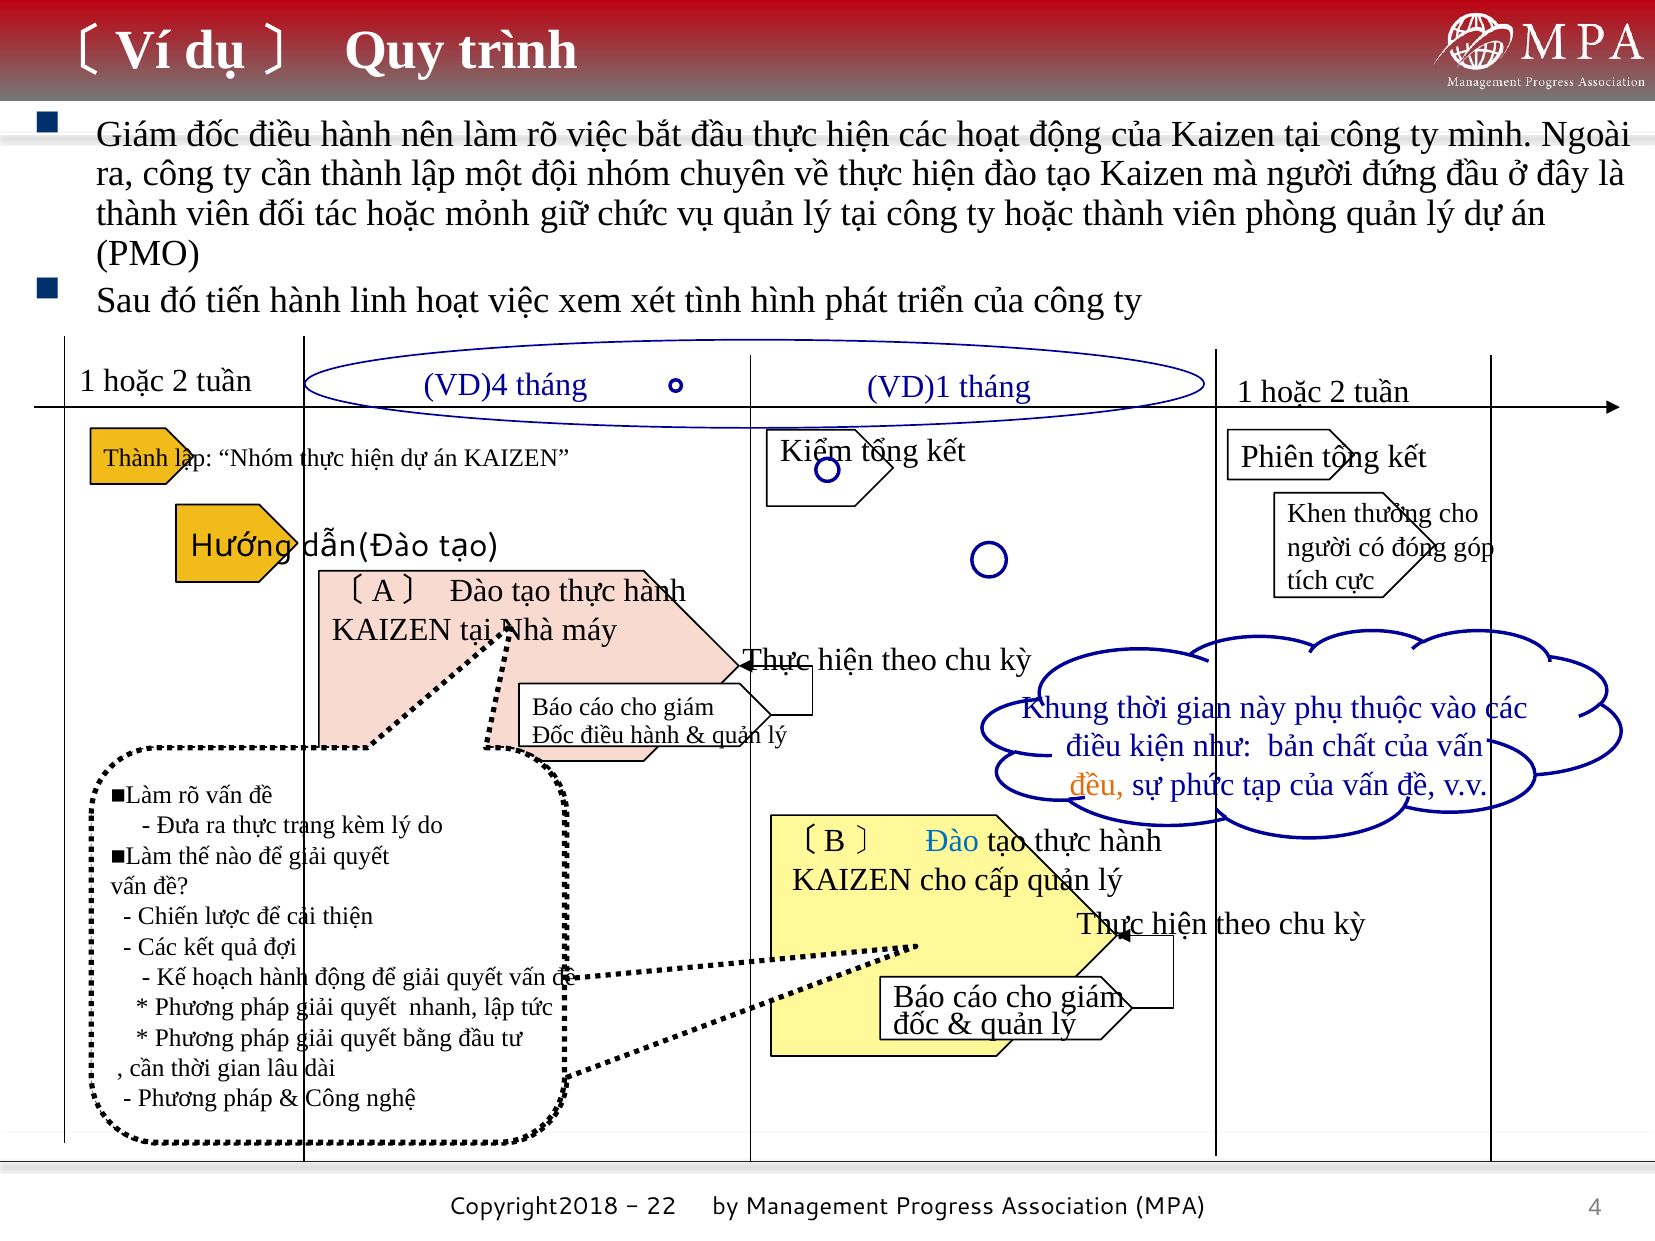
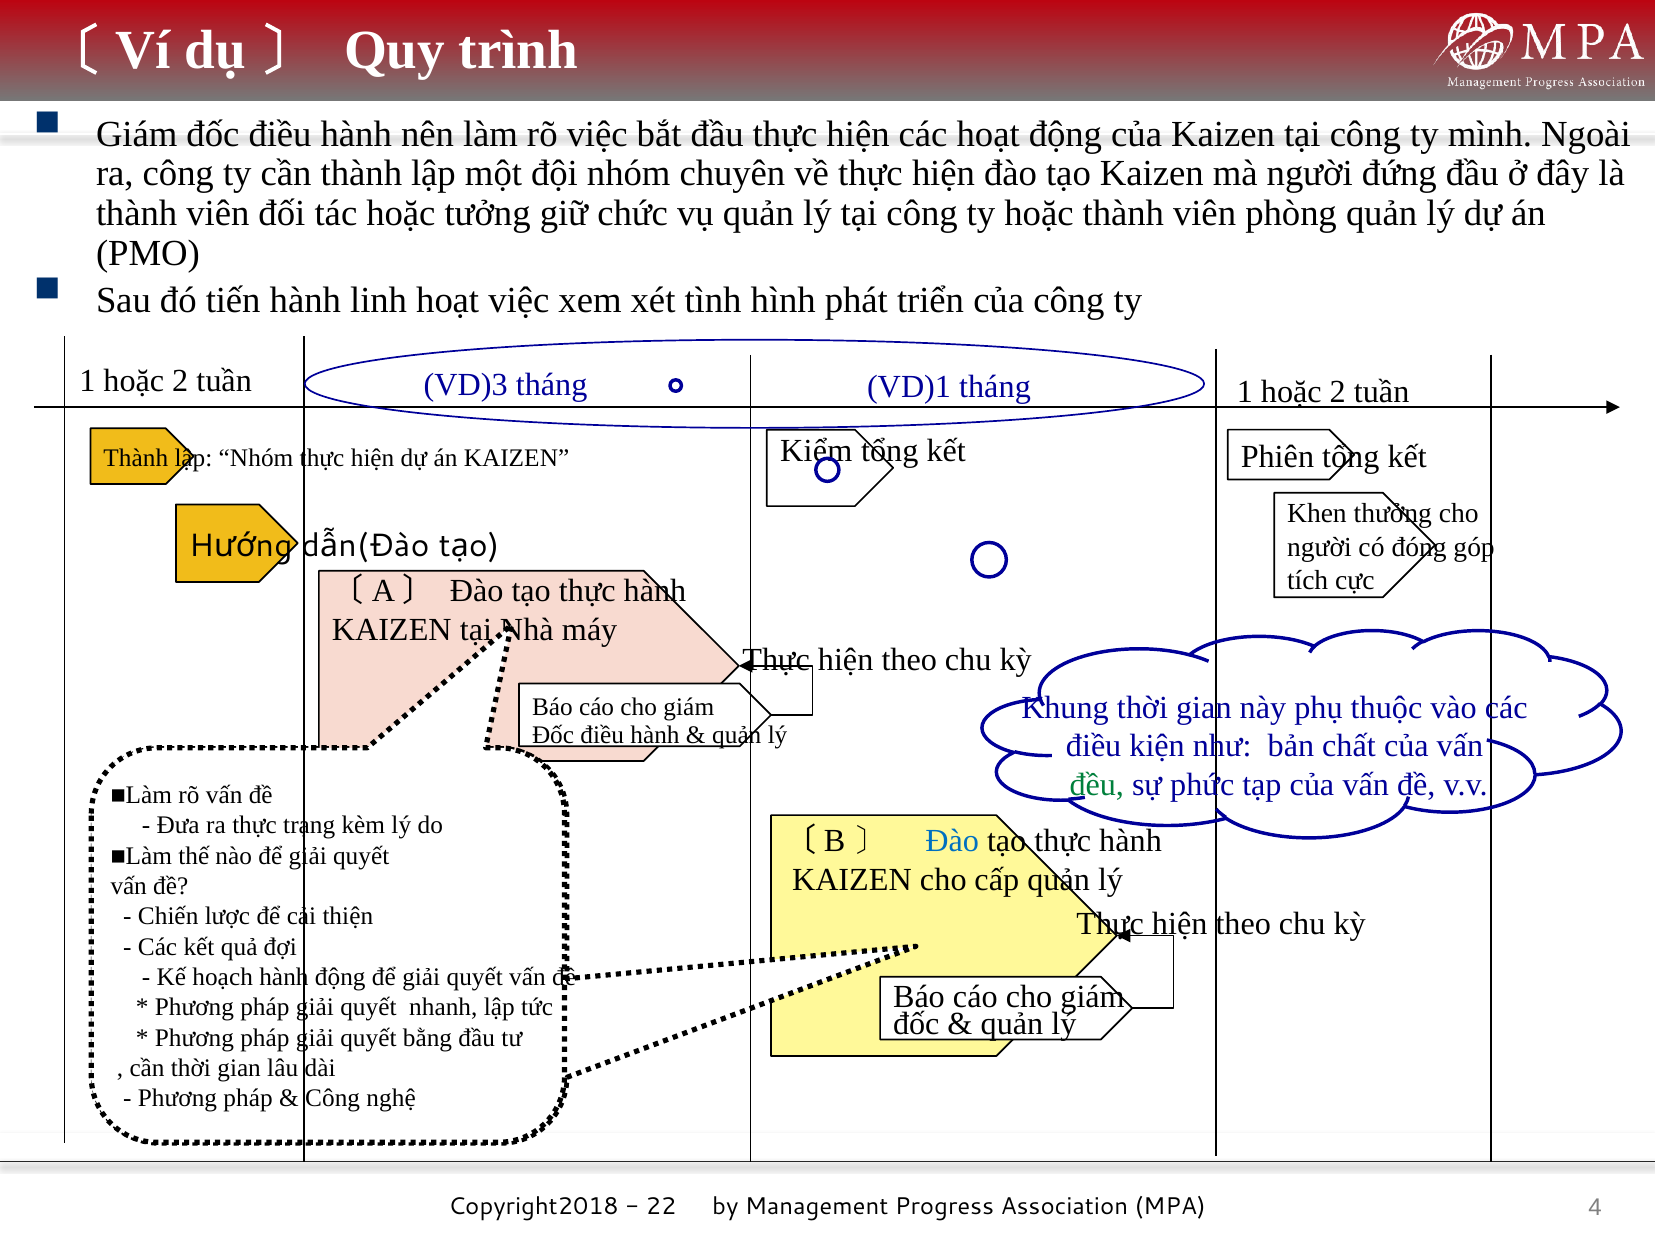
mỏnh: mỏnh -> tưởng (488, 213)
VD)4: VD)4 -> VD)3 (466, 385)
đều colour: orange -> green (1097, 785)
